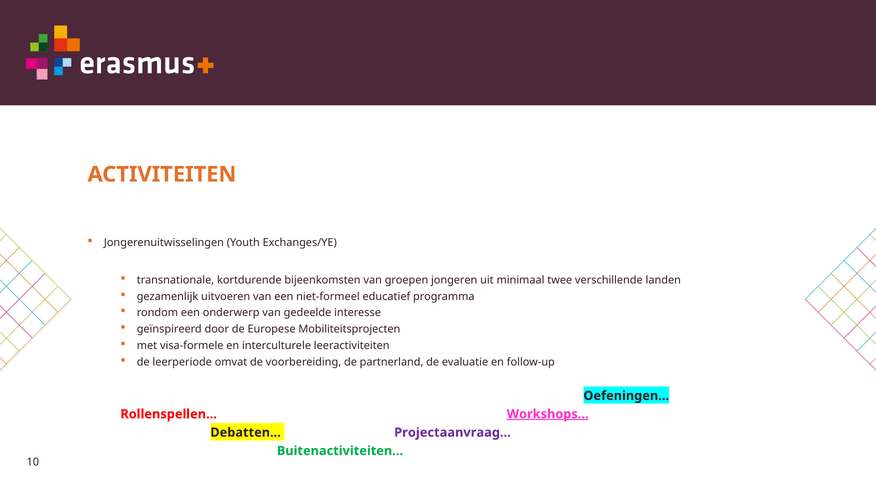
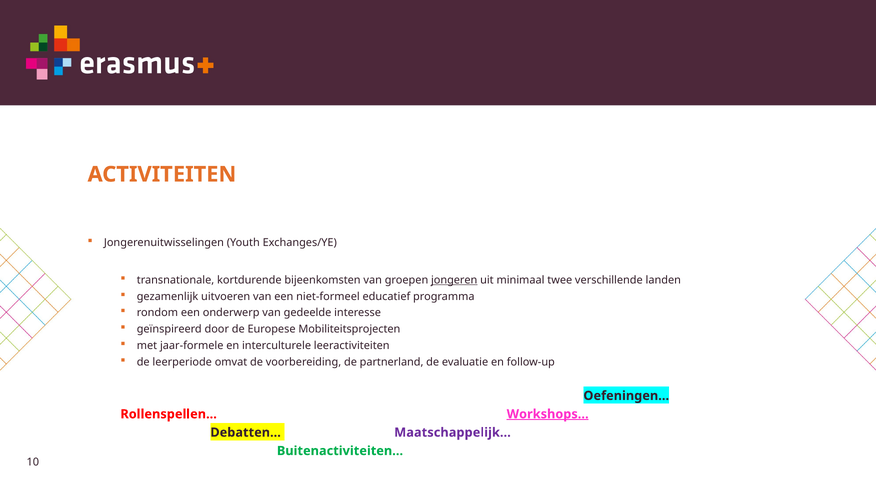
jongeren underline: none -> present (454, 280)
visa-formele: visa-formele -> jaar-formele (192, 345)
Projectaanvraag: Projectaanvraag -> Maatschappelijk (452, 432)
